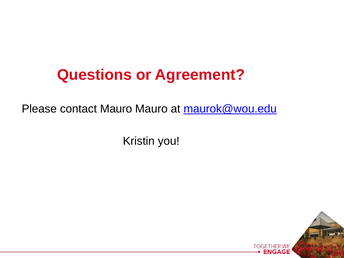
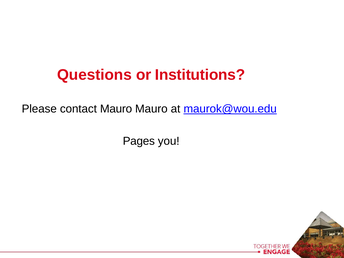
Agreement: Agreement -> Institutions (200, 75)
Kristin: Kristin -> Pages (139, 141)
